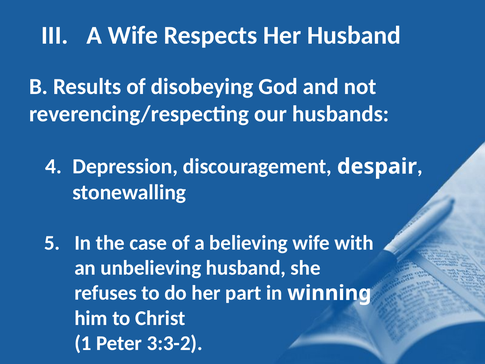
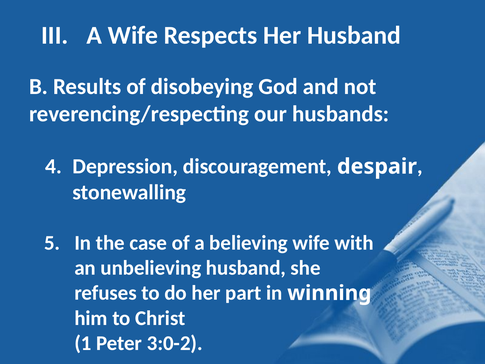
3:3-2: 3:3-2 -> 3:0-2 (175, 343)
